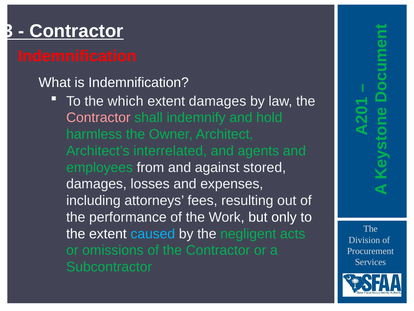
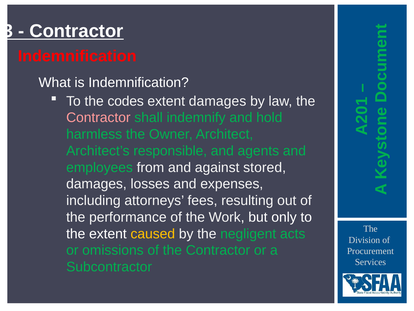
which: which -> codes (126, 101)
interrelated: interrelated -> responsible (170, 151)
caused colour: light blue -> yellow (153, 233)
